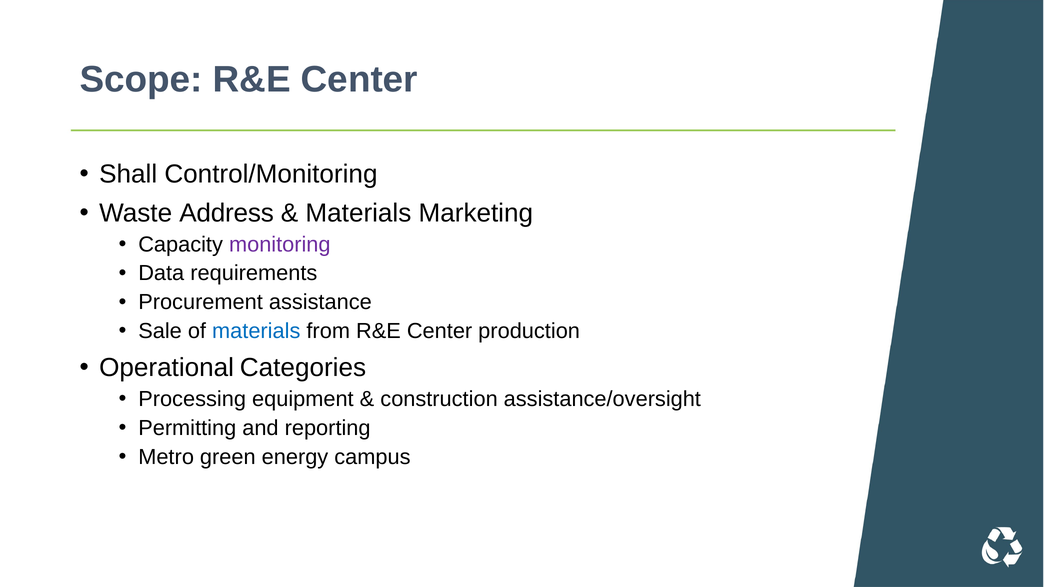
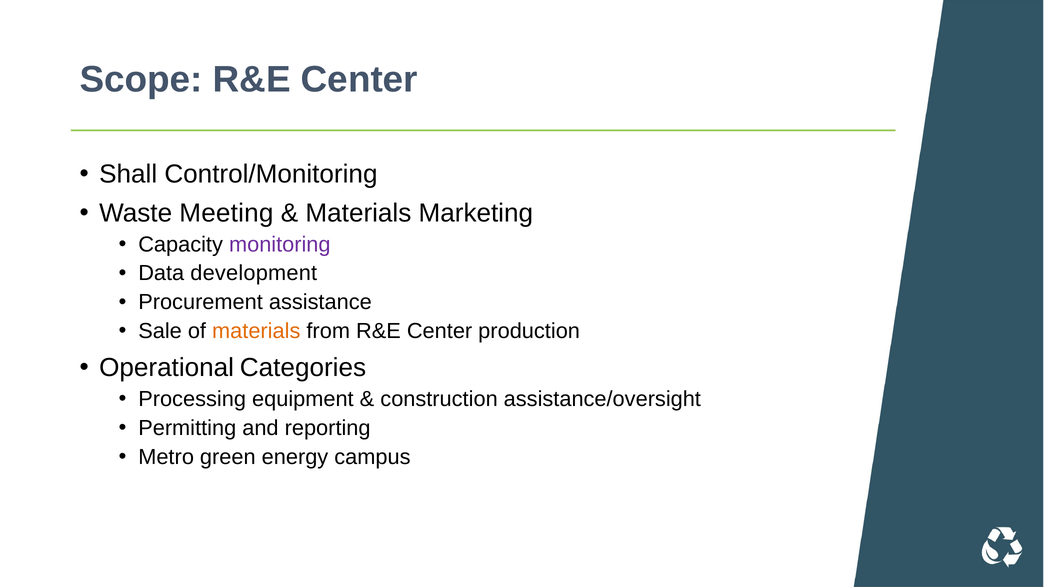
Address: Address -> Meeting (226, 213)
requirements: requirements -> development (254, 273)
materials colour: blue -> orange (256, 331)
